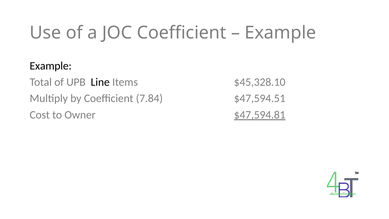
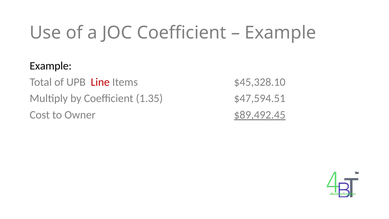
Line colour: black -> red (100, 82)
7.84: 7.84 -> 1.35 (149, 98)
$47,594.81: $47,594.81 -> $89,492.45 (260, 115)
